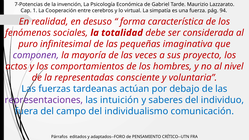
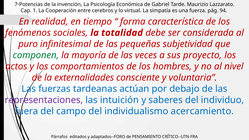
desuso: desuso -> tiempo (98, 22)
imaginativa: imaginativa -> subjetividad (188, 44)
componen colour: purple -> green (36, 55)
representadas: representadas -> externalidades (84, 78)
comunicación: comunicación -> acercamiento (202, 111)
